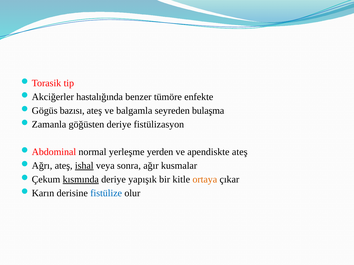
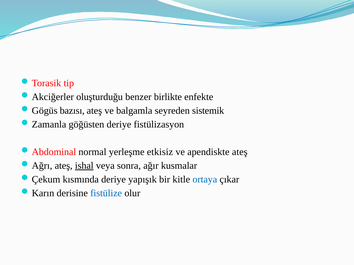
hastalığında: hastalığında -> oluşturduğu (100, 97)
tümöre: tümöre -> birlikte (168, 97)
bulaşma: bulaşma -> sistemik (208, 111)
yerden: yerden -> etkisiz (160, 152)
kısmında underline: present -> none (81, 180)
ortaya colour: orange -> blue (205, 180)
